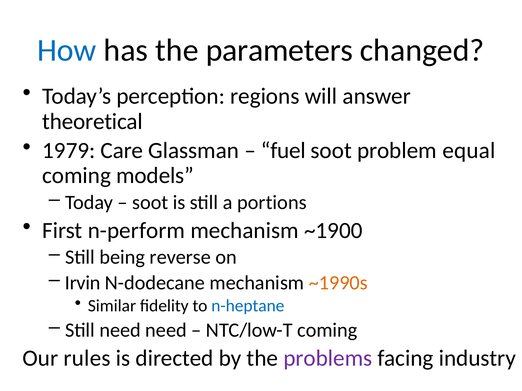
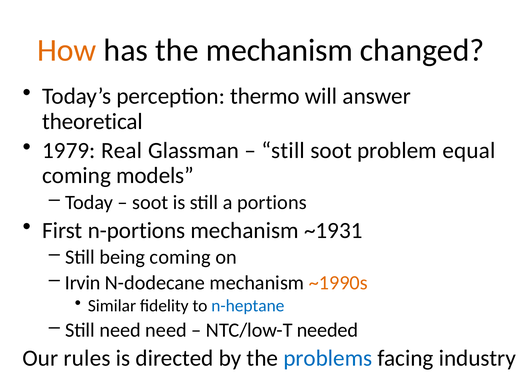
How colour: blue -> orange (67, 51)
the parameters: parameters -> mechanism (279, 51)
regions: regions -> thermo (265, 96)
Care: Care -> Real (122, 151)
fuel: fuel -> still (283, 151)
n-perform: n-perform -> n-portions (136, 231)
~1900: ~1900 -> ~1931 (333, 231)
being reverse: reverse -> coming (180, 257)
NTC/low-T coming: coming -> needed (327, 331)
problems colour: purple -> blue (328, 359)
